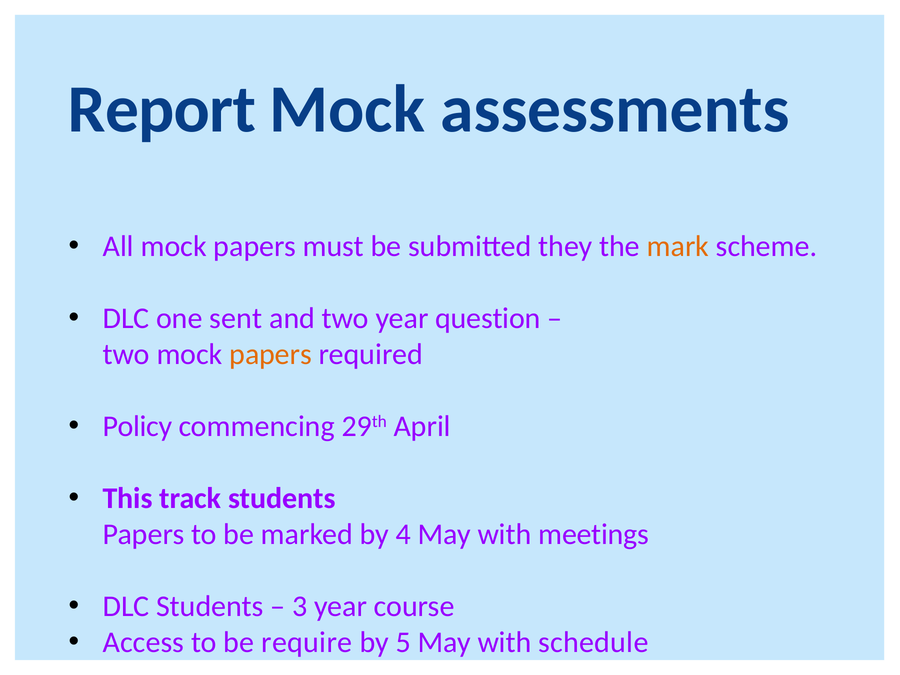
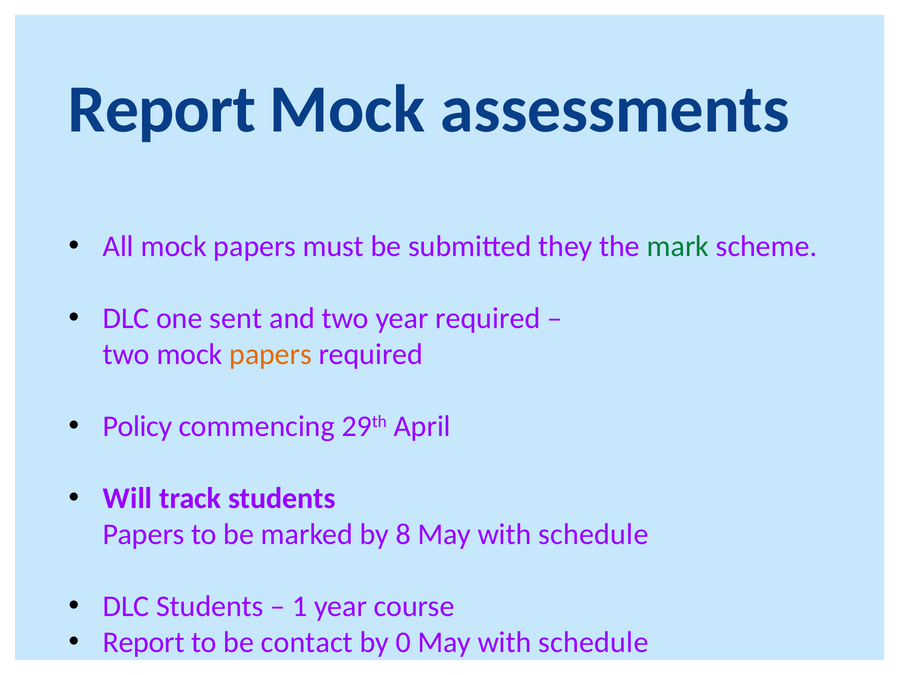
mark colour: orange -> green (678, 247)
year question: question -> required (488, 319)
This: This -> Will (128, 499)
4: 4 -> 8 (403, 535)
meetings: meetings -> schedule (593, 535)
3: 3 -> 1 (300, 607)
Access: Access -> Report (144, 643)
require: require -> contact (307, 643)
5: 5 -> 0 (403, 643)
